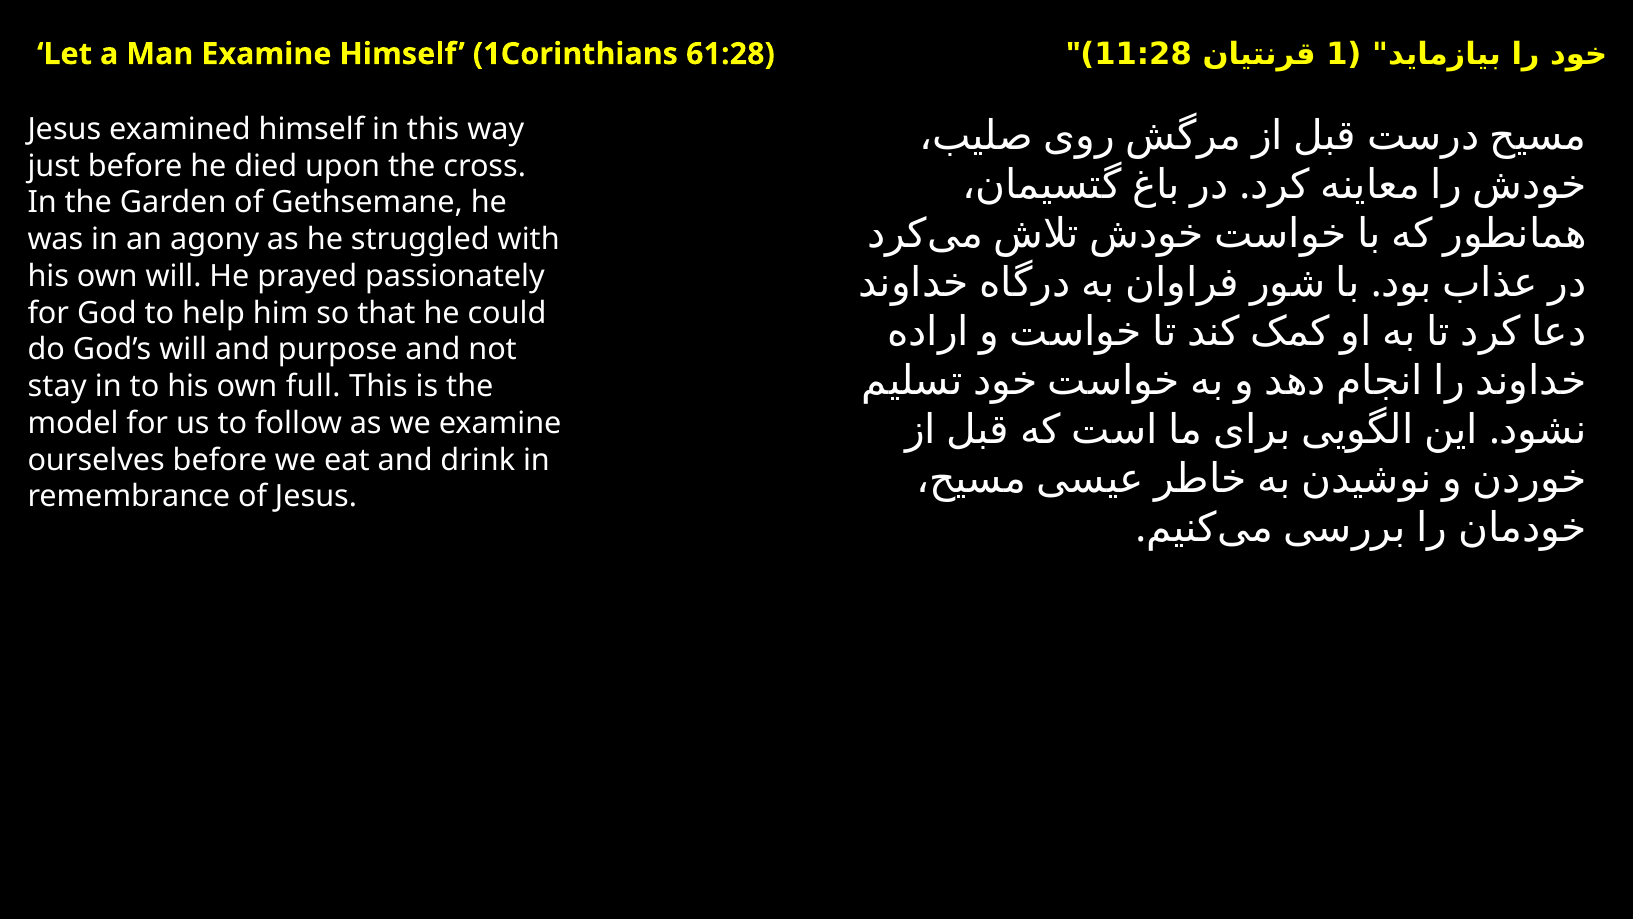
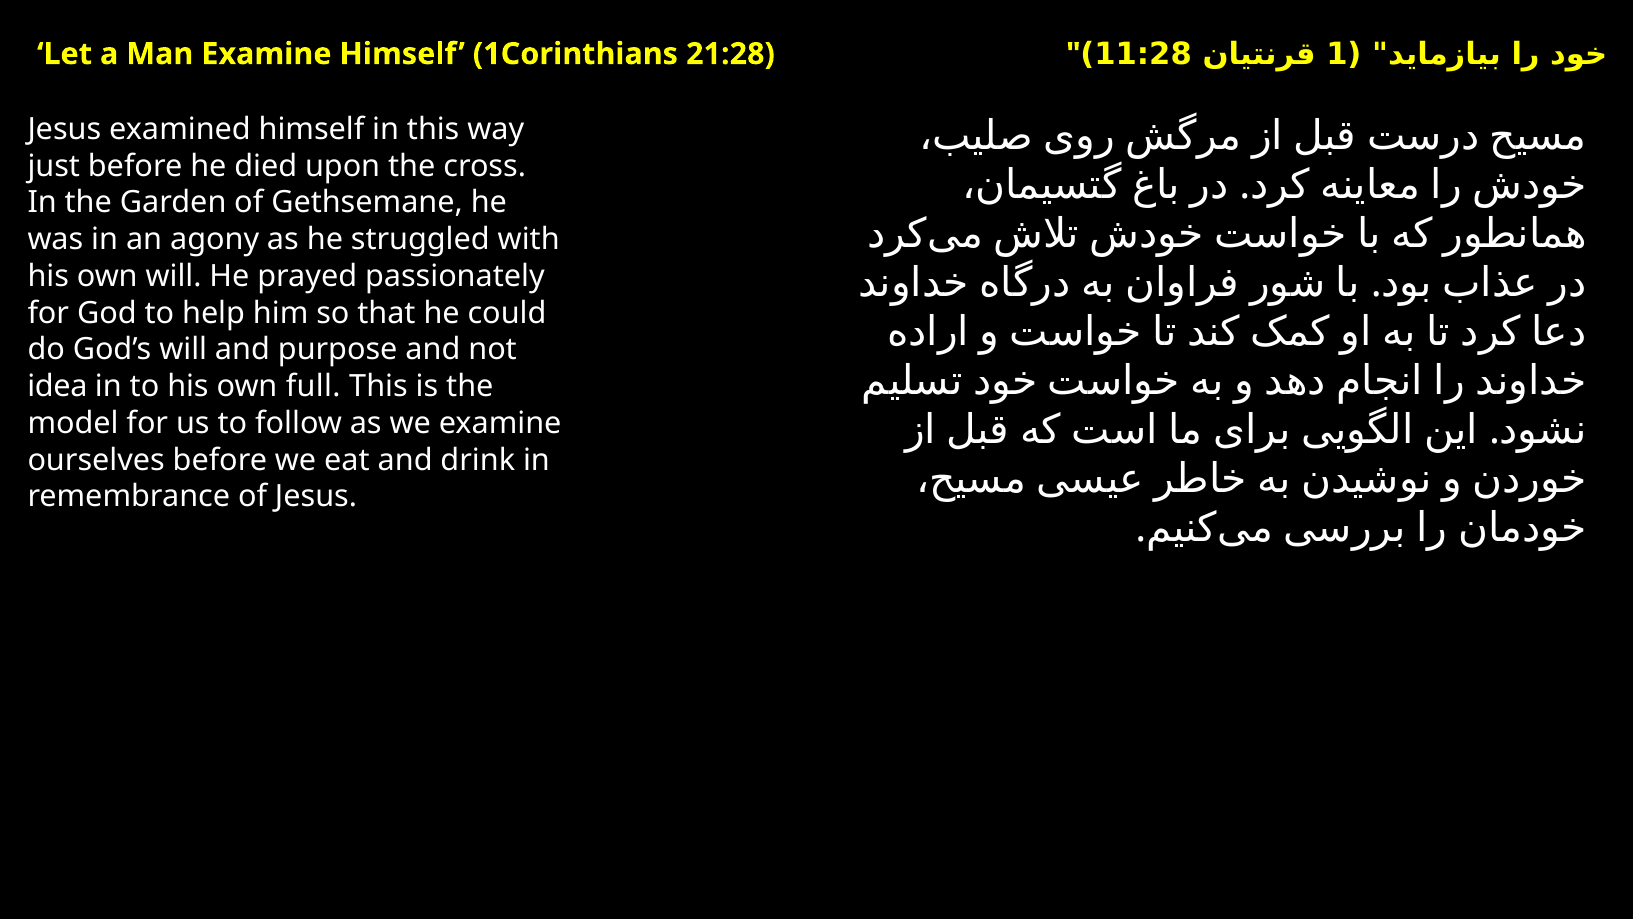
61:28: 61:28 -> 21:28 (731, 54)
stay: stay -> idea (57, 386)
